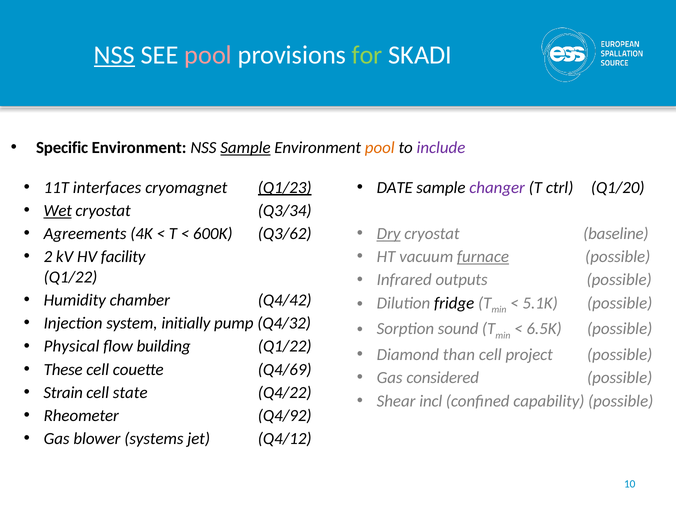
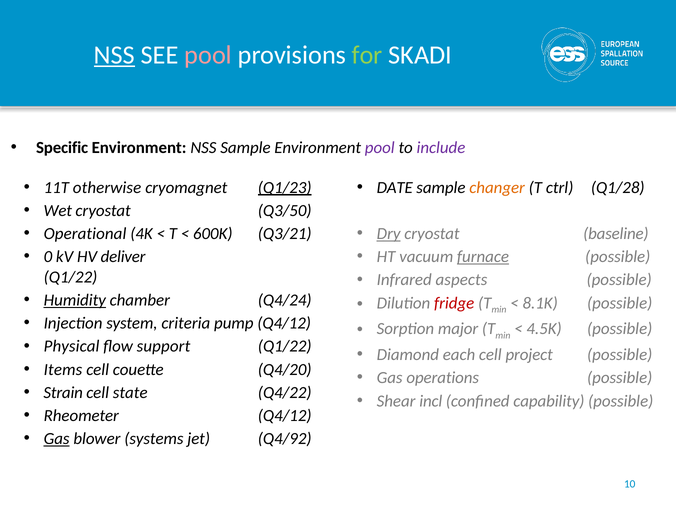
Sample underline: present -> none (245, 148)
pool colour: orange -> purple (380, 148)
interfaces: interfaces -> otherwise (107, 187)
changer colour: purple -> orange (497, 187)
Q1/20: Q1/20 -> Q1/28 (618, 187)
Wet underline: present -> none (58, 211)
Q3/34: Q3/34 -> Q3/50 (285, 211)
Agreements: Agreements -> Operational (85, 234)
Q3/62: Q3/62 -> Q3/21 (285, 234)
2: 2 -> 0 (48, 257)
facility: facility -> deliver (123, 257)
outputs: outputs -> aspects (461, 280)
Humidity underline: none -> present (75, 300)
Q4/42: Q4/42 -> Q4/24 (285, 300)
fridge colour: black -> red (454, 303)
5.1K: 5.1K -> 8.1K (540, 303)
initially: initially -> criteria (186, 323)
pump Q4/32: Q4/32 -> Q4/12 (284, 323)
sound: sound -> major (458, 329)
6.5K: 6.5K -> 4.5K (544, 329)
building: building -> support (163, 346)
than: than -> each (459, 355)
These: These -> Items (63, 369)
Q4/69: Q4/69 -> Q4/20 (285, 369)
considered: considered -> operations (443, 378)
Rheometer Q4/92: Q4/92 -> Q4/12 (285, 416)
Gas underline: none -> present (57, 439)
Q4/12: Q4/12 -> Q4/92 (285, 439)
